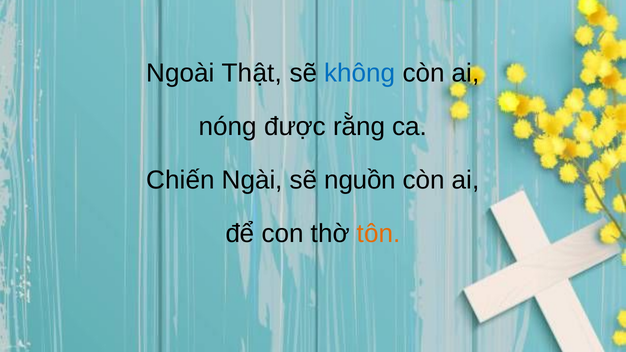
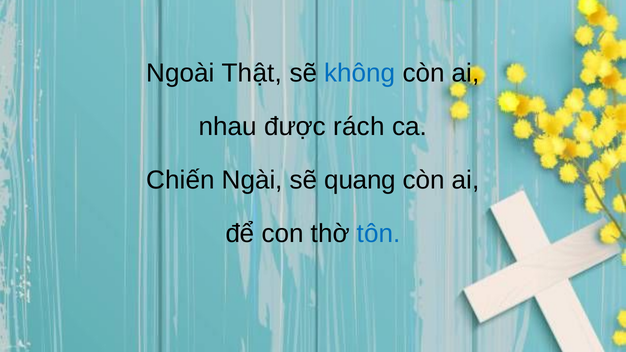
nóng: nóng -> nhau (228, 127)
rằng: rằng -> rách (359, 127)
nguồn: nguồn -> quang (360, 180)
tôn colour: orange -> blue (379, 234)
